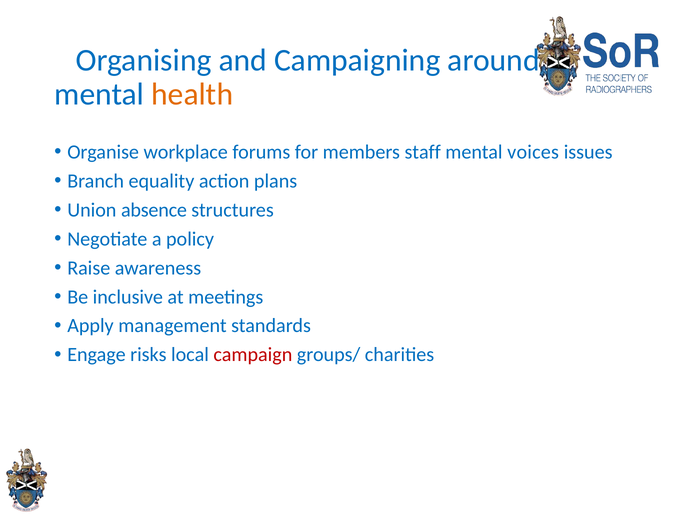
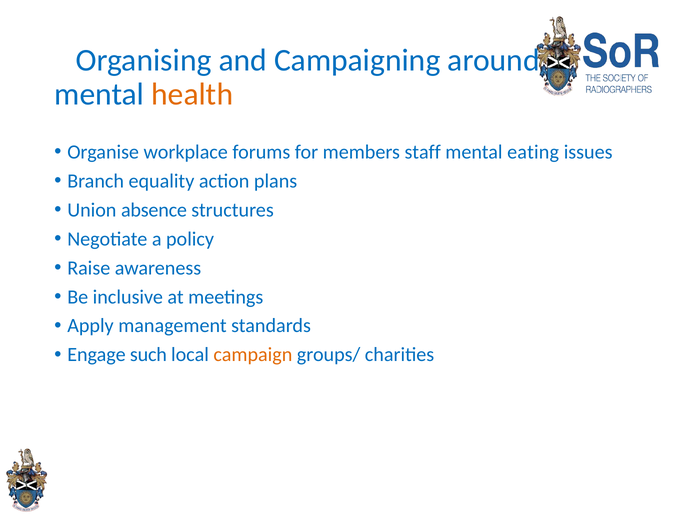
voices: voices -> eating (533, 152)
risks: risks -> such (148, 354)
campaign colour: red -> orange (253, 354)
